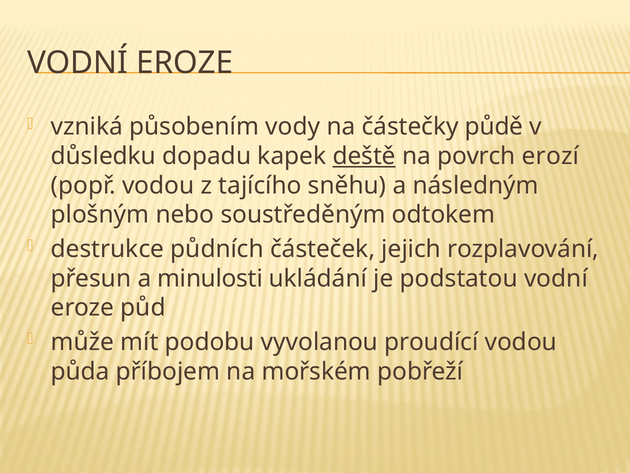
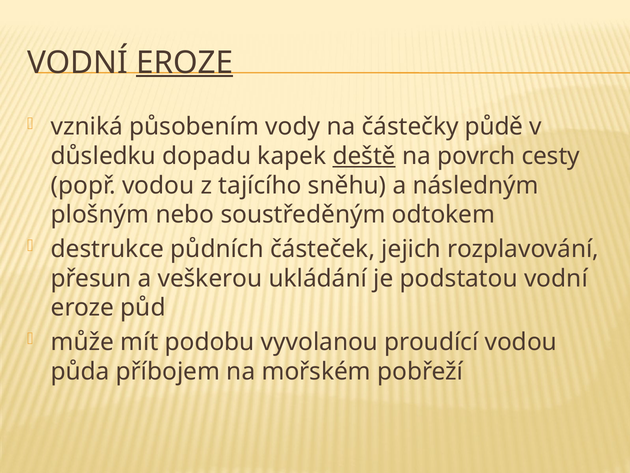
EROZE underline: none -> present (185, 63)
erozí: erozí -> cesty (551, 156)
minulosti: minulosti -> veškerou (210, 278)
